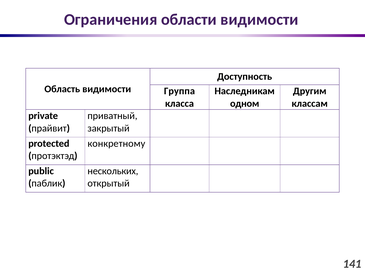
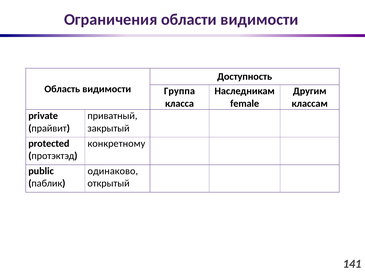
одном: одном -> female (245, 104)
нескольких: нескольких -> одинаково (113, 171)
